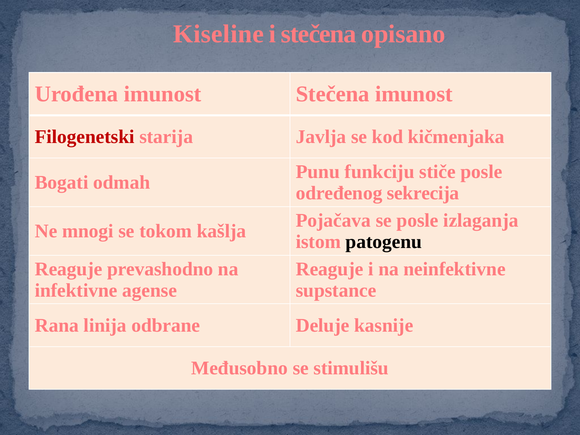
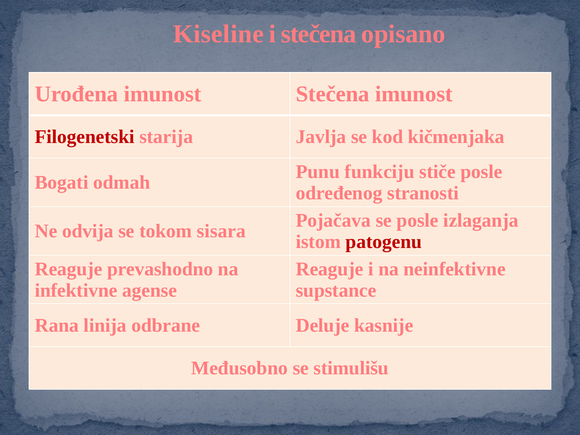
sekrecija: sekrecija -> stranosti (423, 193)
mnogi: mnogi -> odvija (88, 231)
kašlja: kašlja -> sisara (221, 231)
patogenu colour: black -> red (384, 242)
